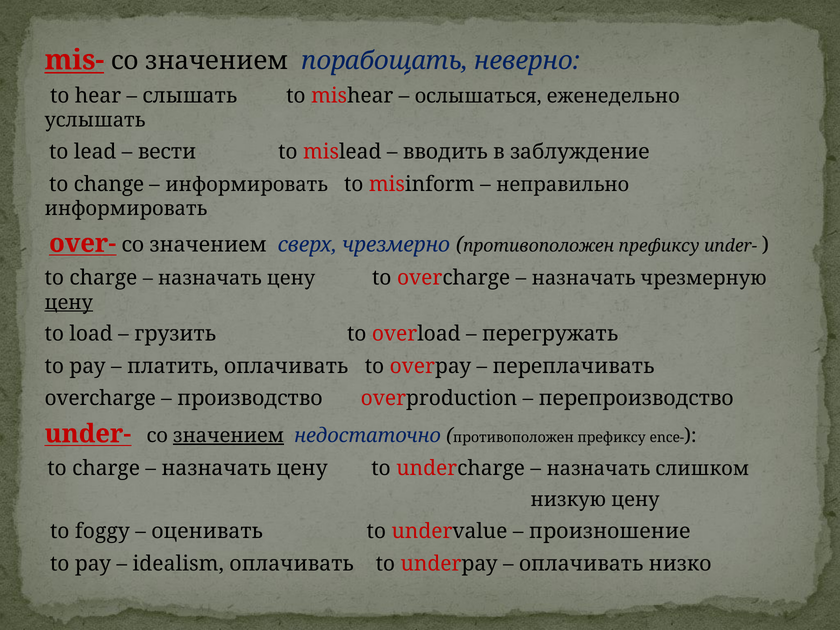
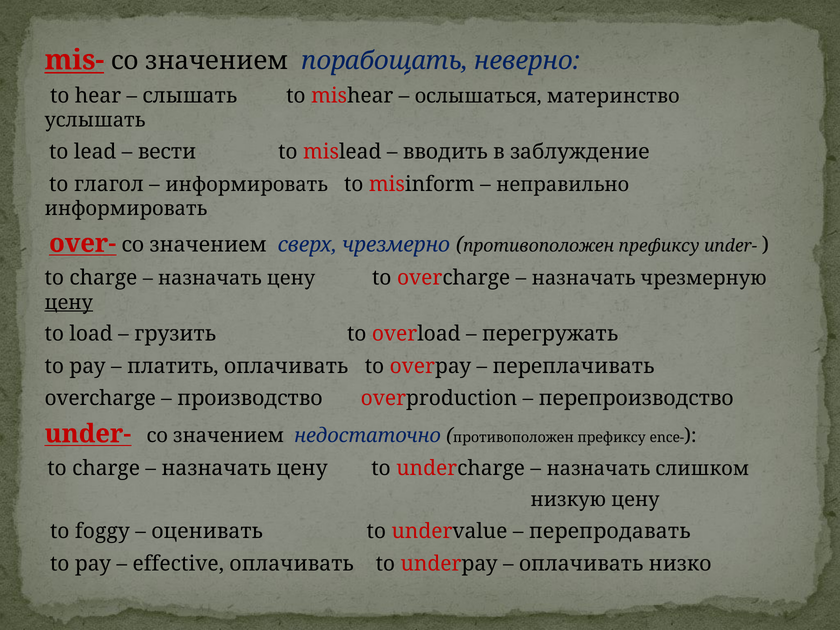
еженедельно: еженедельно -> материнство (613, 96)
change: change -> глагол (109, 184)
значением underline: present -> none (229, 436)
произношение: произношение -> перепродавать (610, 532)
idealism: idealism -> effective (178, 564)
